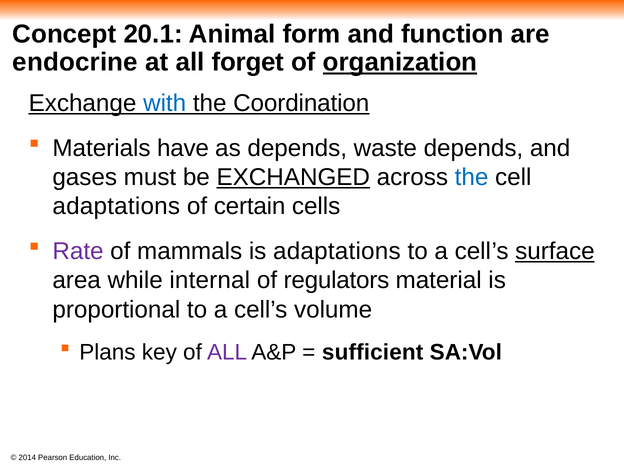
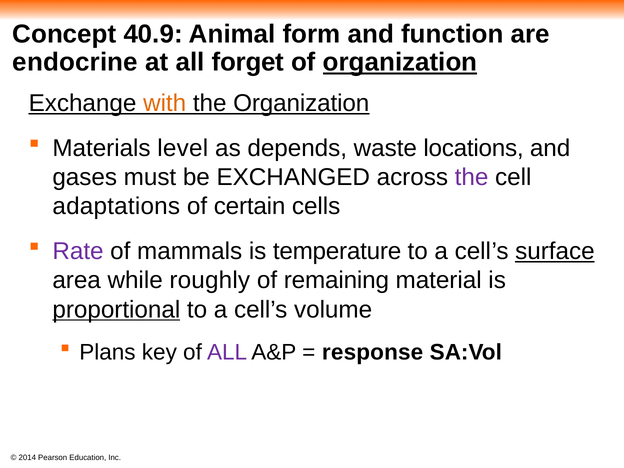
20.1: 20.1 -> 40.9 (153, 34)
with colour: blue -> orange (165, 103)
the Coordination: Coordination -> Organization (301, 103)
have: have -> level (183, 148)
waste depends: depends -> locations (474, 148)
EXCHANGED underline: present -> none (293, 177)
the colour: blue -> purple (472, 177)
is adaptations: adaptations -> temperature (337, 251)
internal: internal -> roughly (210, 280)
regulators: regulators -> remaining (336, 280)
proportional underline: none -> present (116, 310)
sufficient: sufficient -> response (373, 353)
